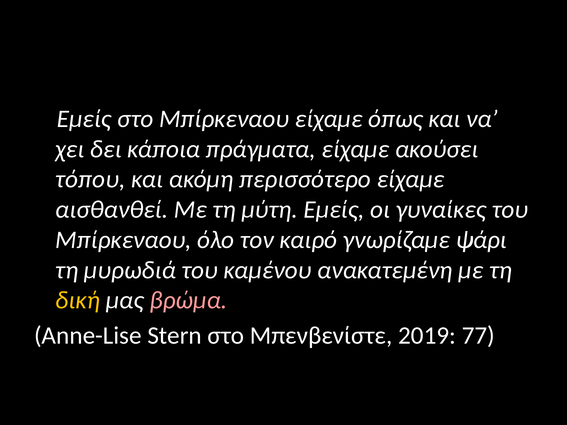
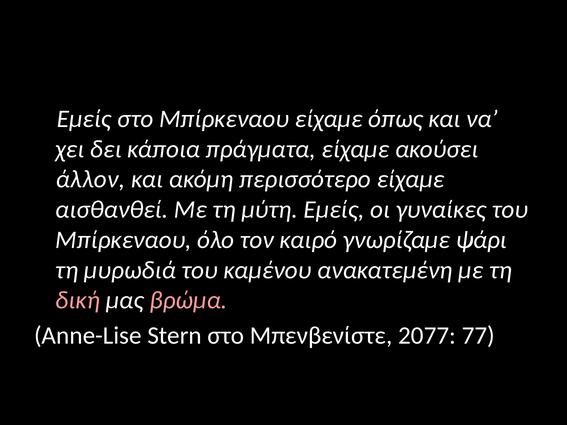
τόπου: τόπου -> άλλον (90, 179)
δική colour: yellow -> pink (78, 300)
2019: 2019 -> 2077 (427, 336)
